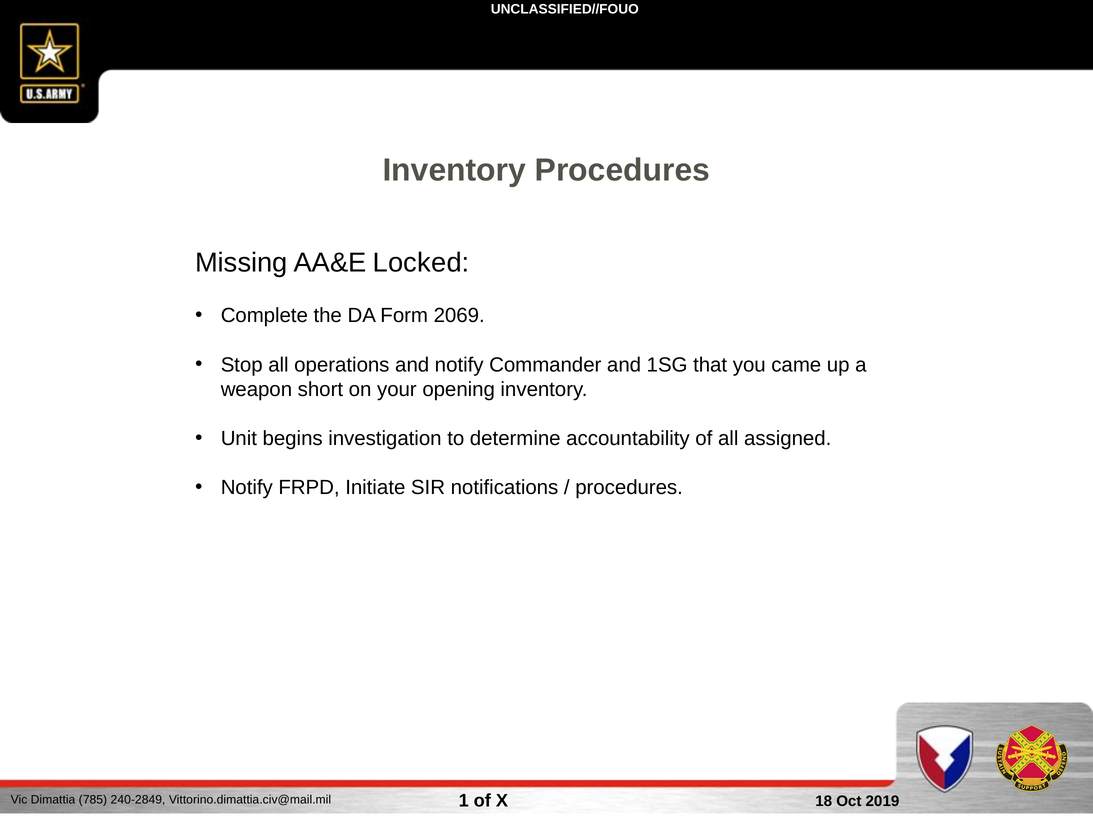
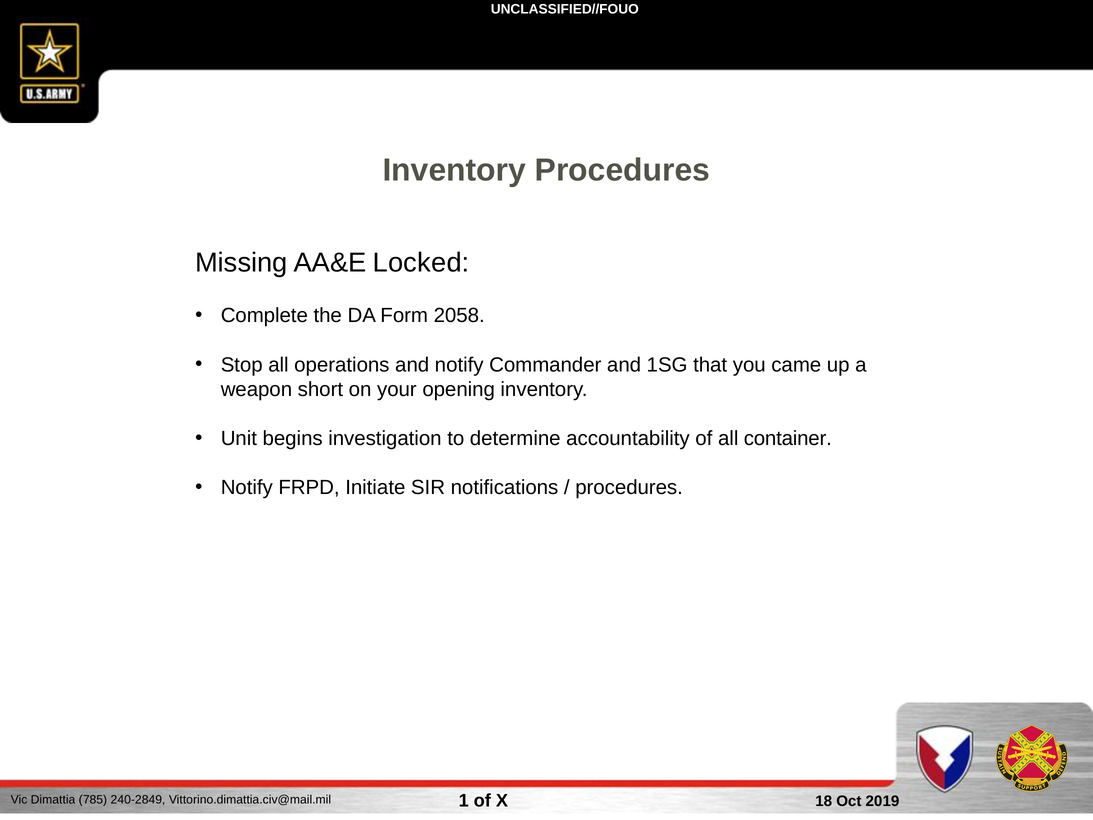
2069: 2069 -> 2058 (459, 316)
assigned: assigned -> container (788, 438)
